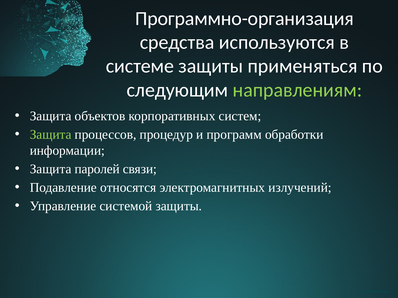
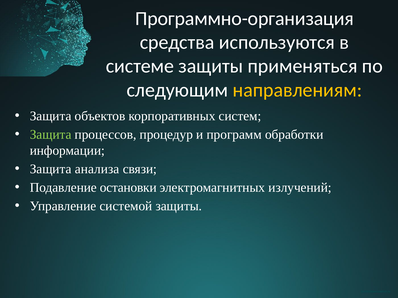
направлениям colour: light green -> yellow (297, 90)
паролей: паролей -> анализа (97, 169)
относятся: относятся -> остановки (128, 188)
